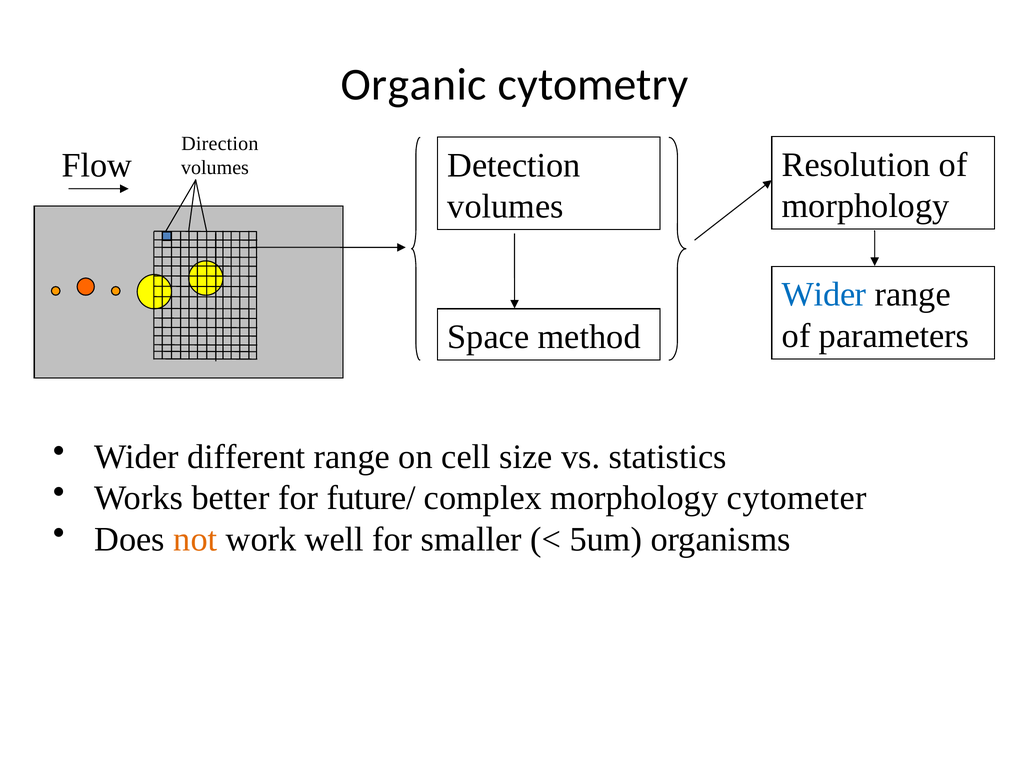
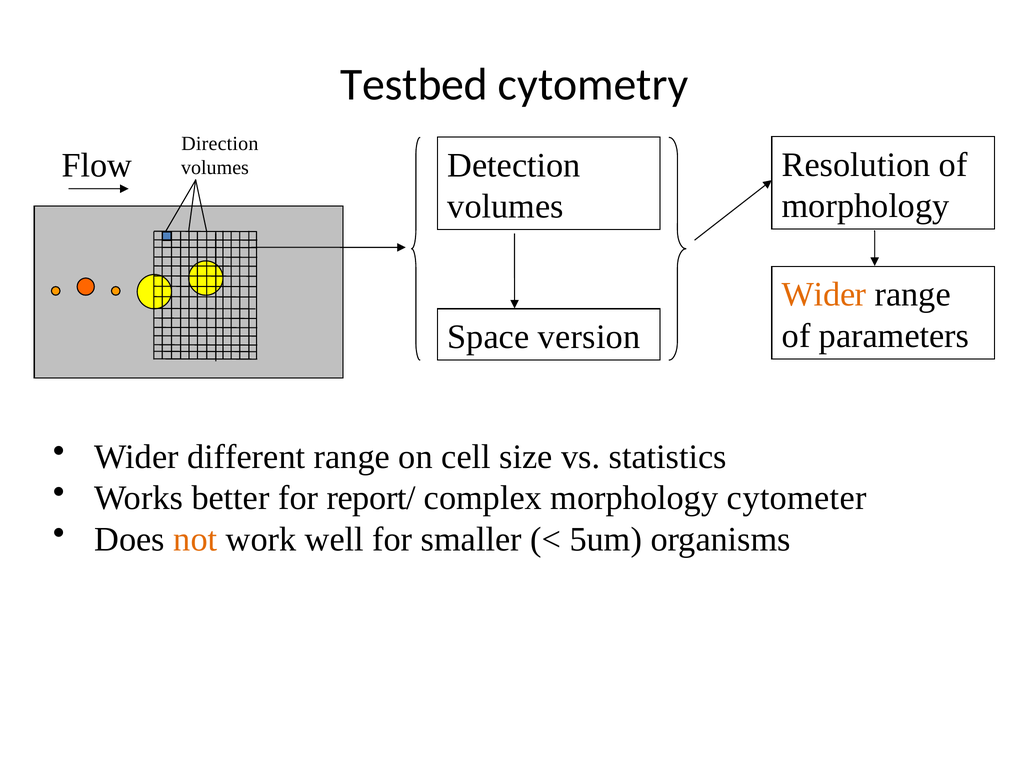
Organic: Organic -> Testbed (414, 85)
Wider colour: blue -> orange (824, 295)
method: method -> version (589, 337)
future/: future/ -> report/ (371, 498)
